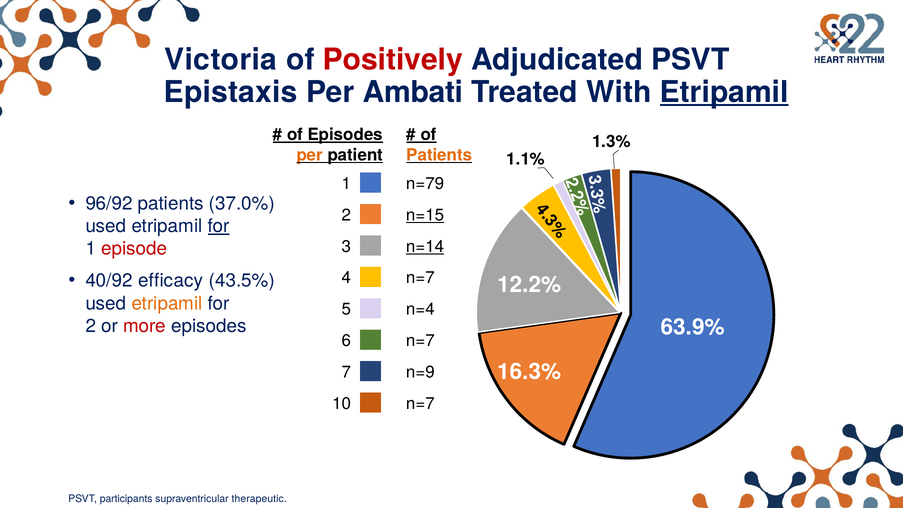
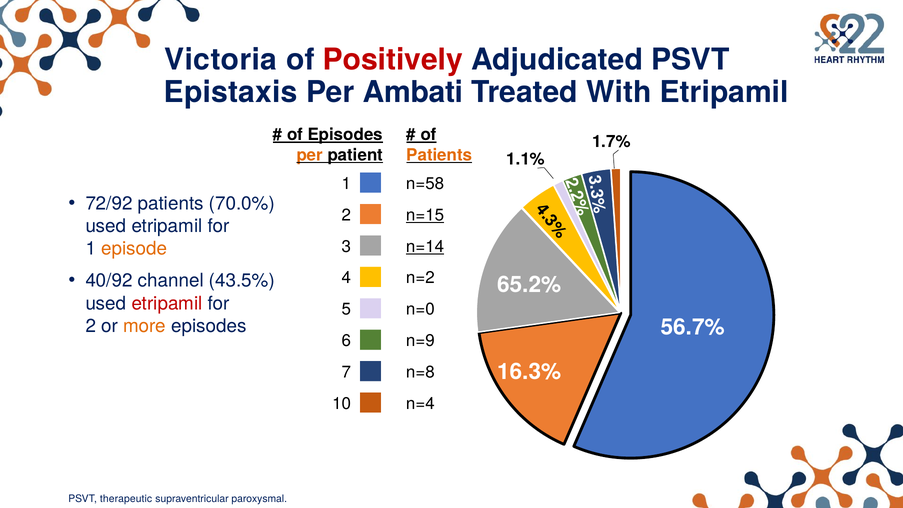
Etripamil underline: present -> none (724, 92)
1.3%: 1.3% -> 1.7% (611, 141)
n=79: n=79 -> n=58 (425, 184)
96/92: 96/92 -> 72/92 (109, 204)
37.0%: 37.0% -> 70.0% (242, 204)
for underline: present -> none (219, 226)
episode colour: red -> orange (134, 249)
efficacy: efficacy -> channel (171, 281)
4 n=7: n=7 -> n=2 (420, 278)
12.2%: 12.2% -> 65.2% (529, 285)
etripamil colour: orange -> red (167, 303)
n=4: n=4 -> n=0 (420, 309)
more colour: red -> orange (145, 326)
63.9%: 63.9% -> 56.7% (693, 327)
6 n=7: n=7 -> n=9 (420, 341)
n=9: n=9 -> n=8 (420, 372)
10 n=7: n=7 -> n=4 (420, 404)
participants: participants -> therapeutic (126, 499)
therapeutic: therapeutic -> paroxysmal (259, 499)
